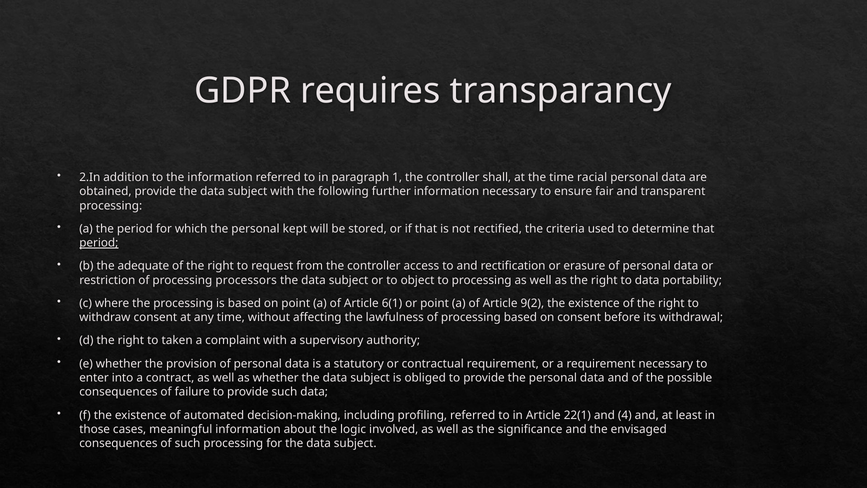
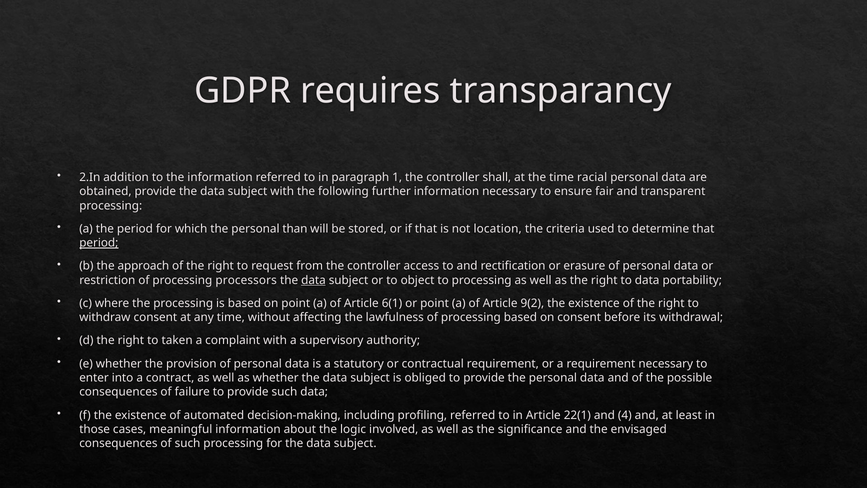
kept: kept -> than (295, 229)
rectified: rectified -> location (498, 229)
adequate: adequate -> approach (143, 266)
data underline: none -> present (313, 280)
